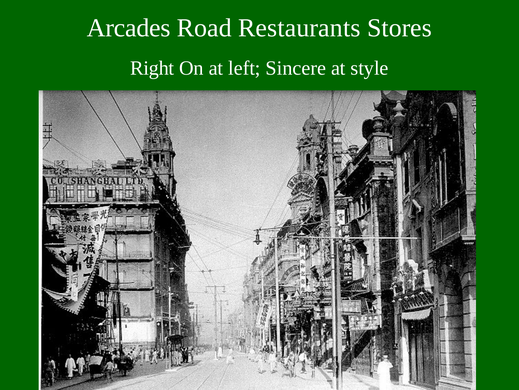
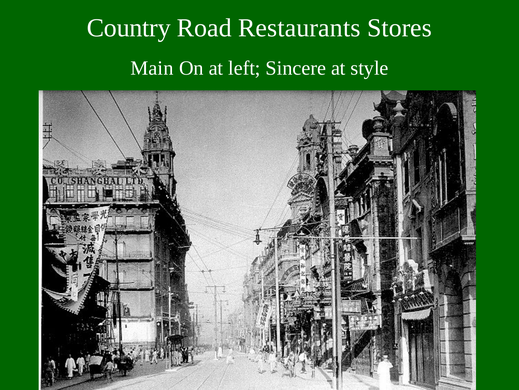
Arcades: Arcades -> Country (129, 28)
Right: Right -> Main (152, 68)
